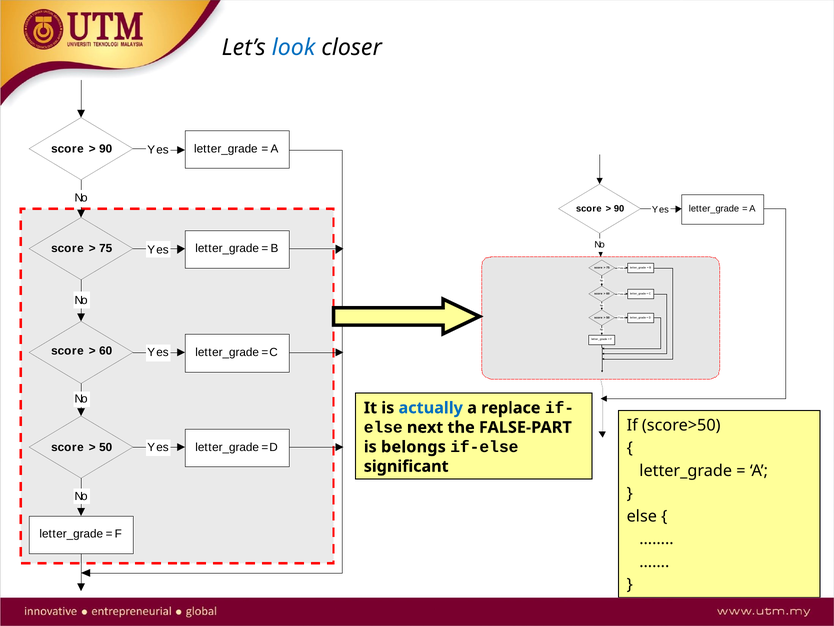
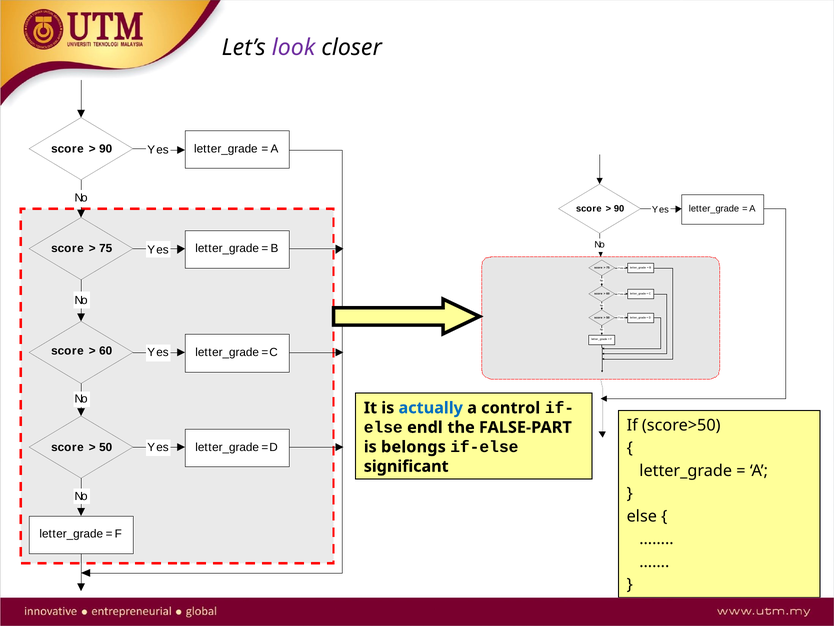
look colour: blue -> purple (294, 47)
replace: replace -> control (511, 408)
next: next -> endl (425, 427)
